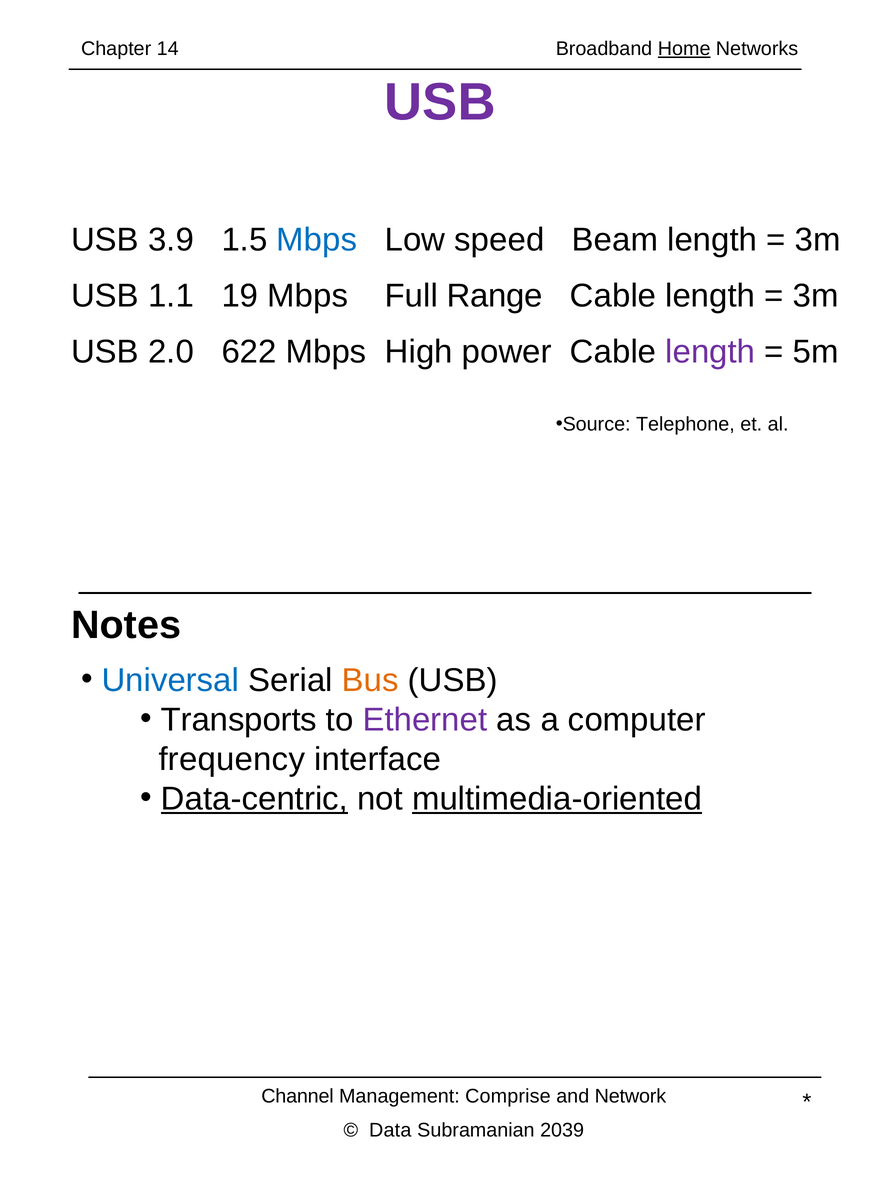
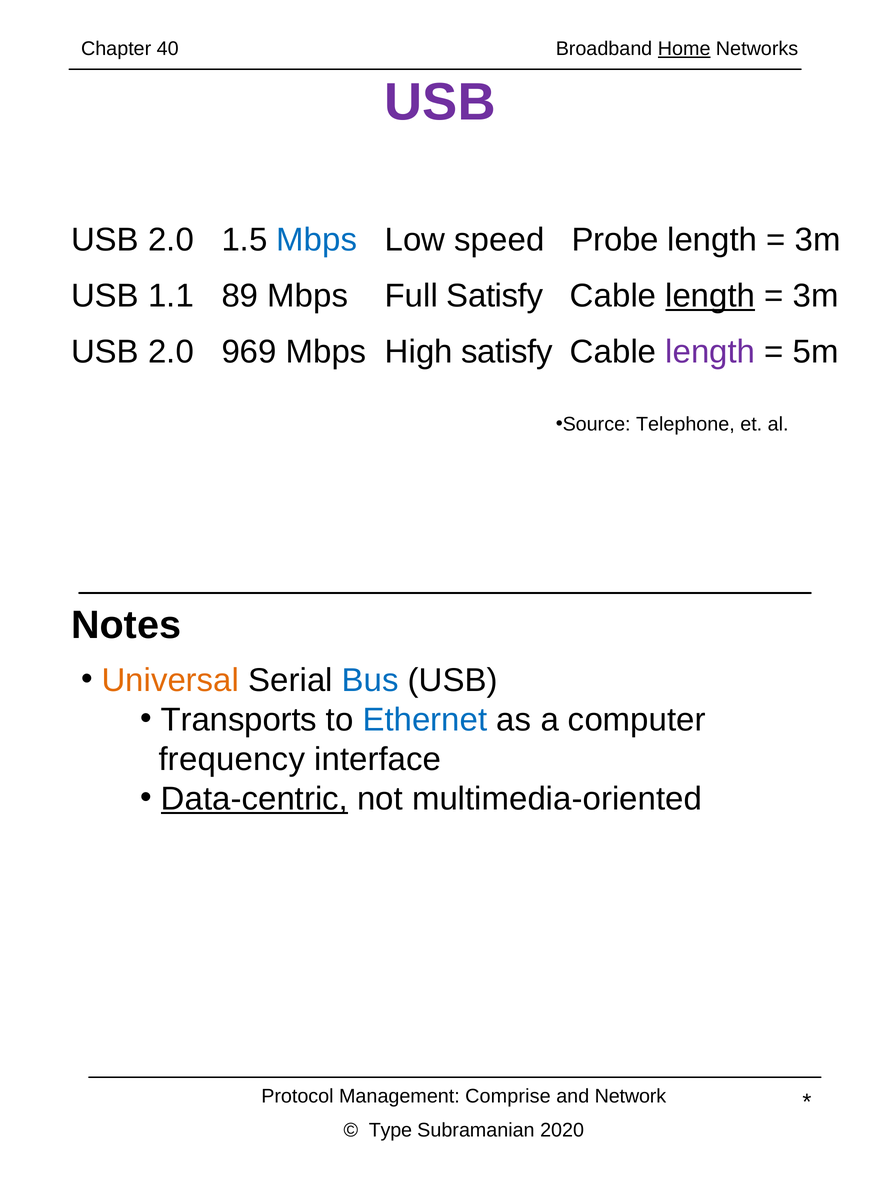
14: 14 -> 40 (168, 49)
3.9: 3.9 -> 2.0 (171, 240)
Beam: Beam -> Probe (615, 240)
19: 19 -> 89 (240, 296)
Full Range: Range -> Satisfy (495, 296)
length underline: none -> present (710, 296)
622: 622 -> 969 (249, 352)
High power: power -> satisfy (507, 352)
Universal colour: blue -> orange (170, 681)
Bus colour: orange -> blue (370, 681)
Ethernet colour: purple -> blue (425, 720)
multimedia-oriented underline: present -> none (557, 799)
Channel: Channel -> Protocol (297, 1097)
Data: Data -> Type (390, 1131)
2039: 2039 -> 2020 (562, 1131)
